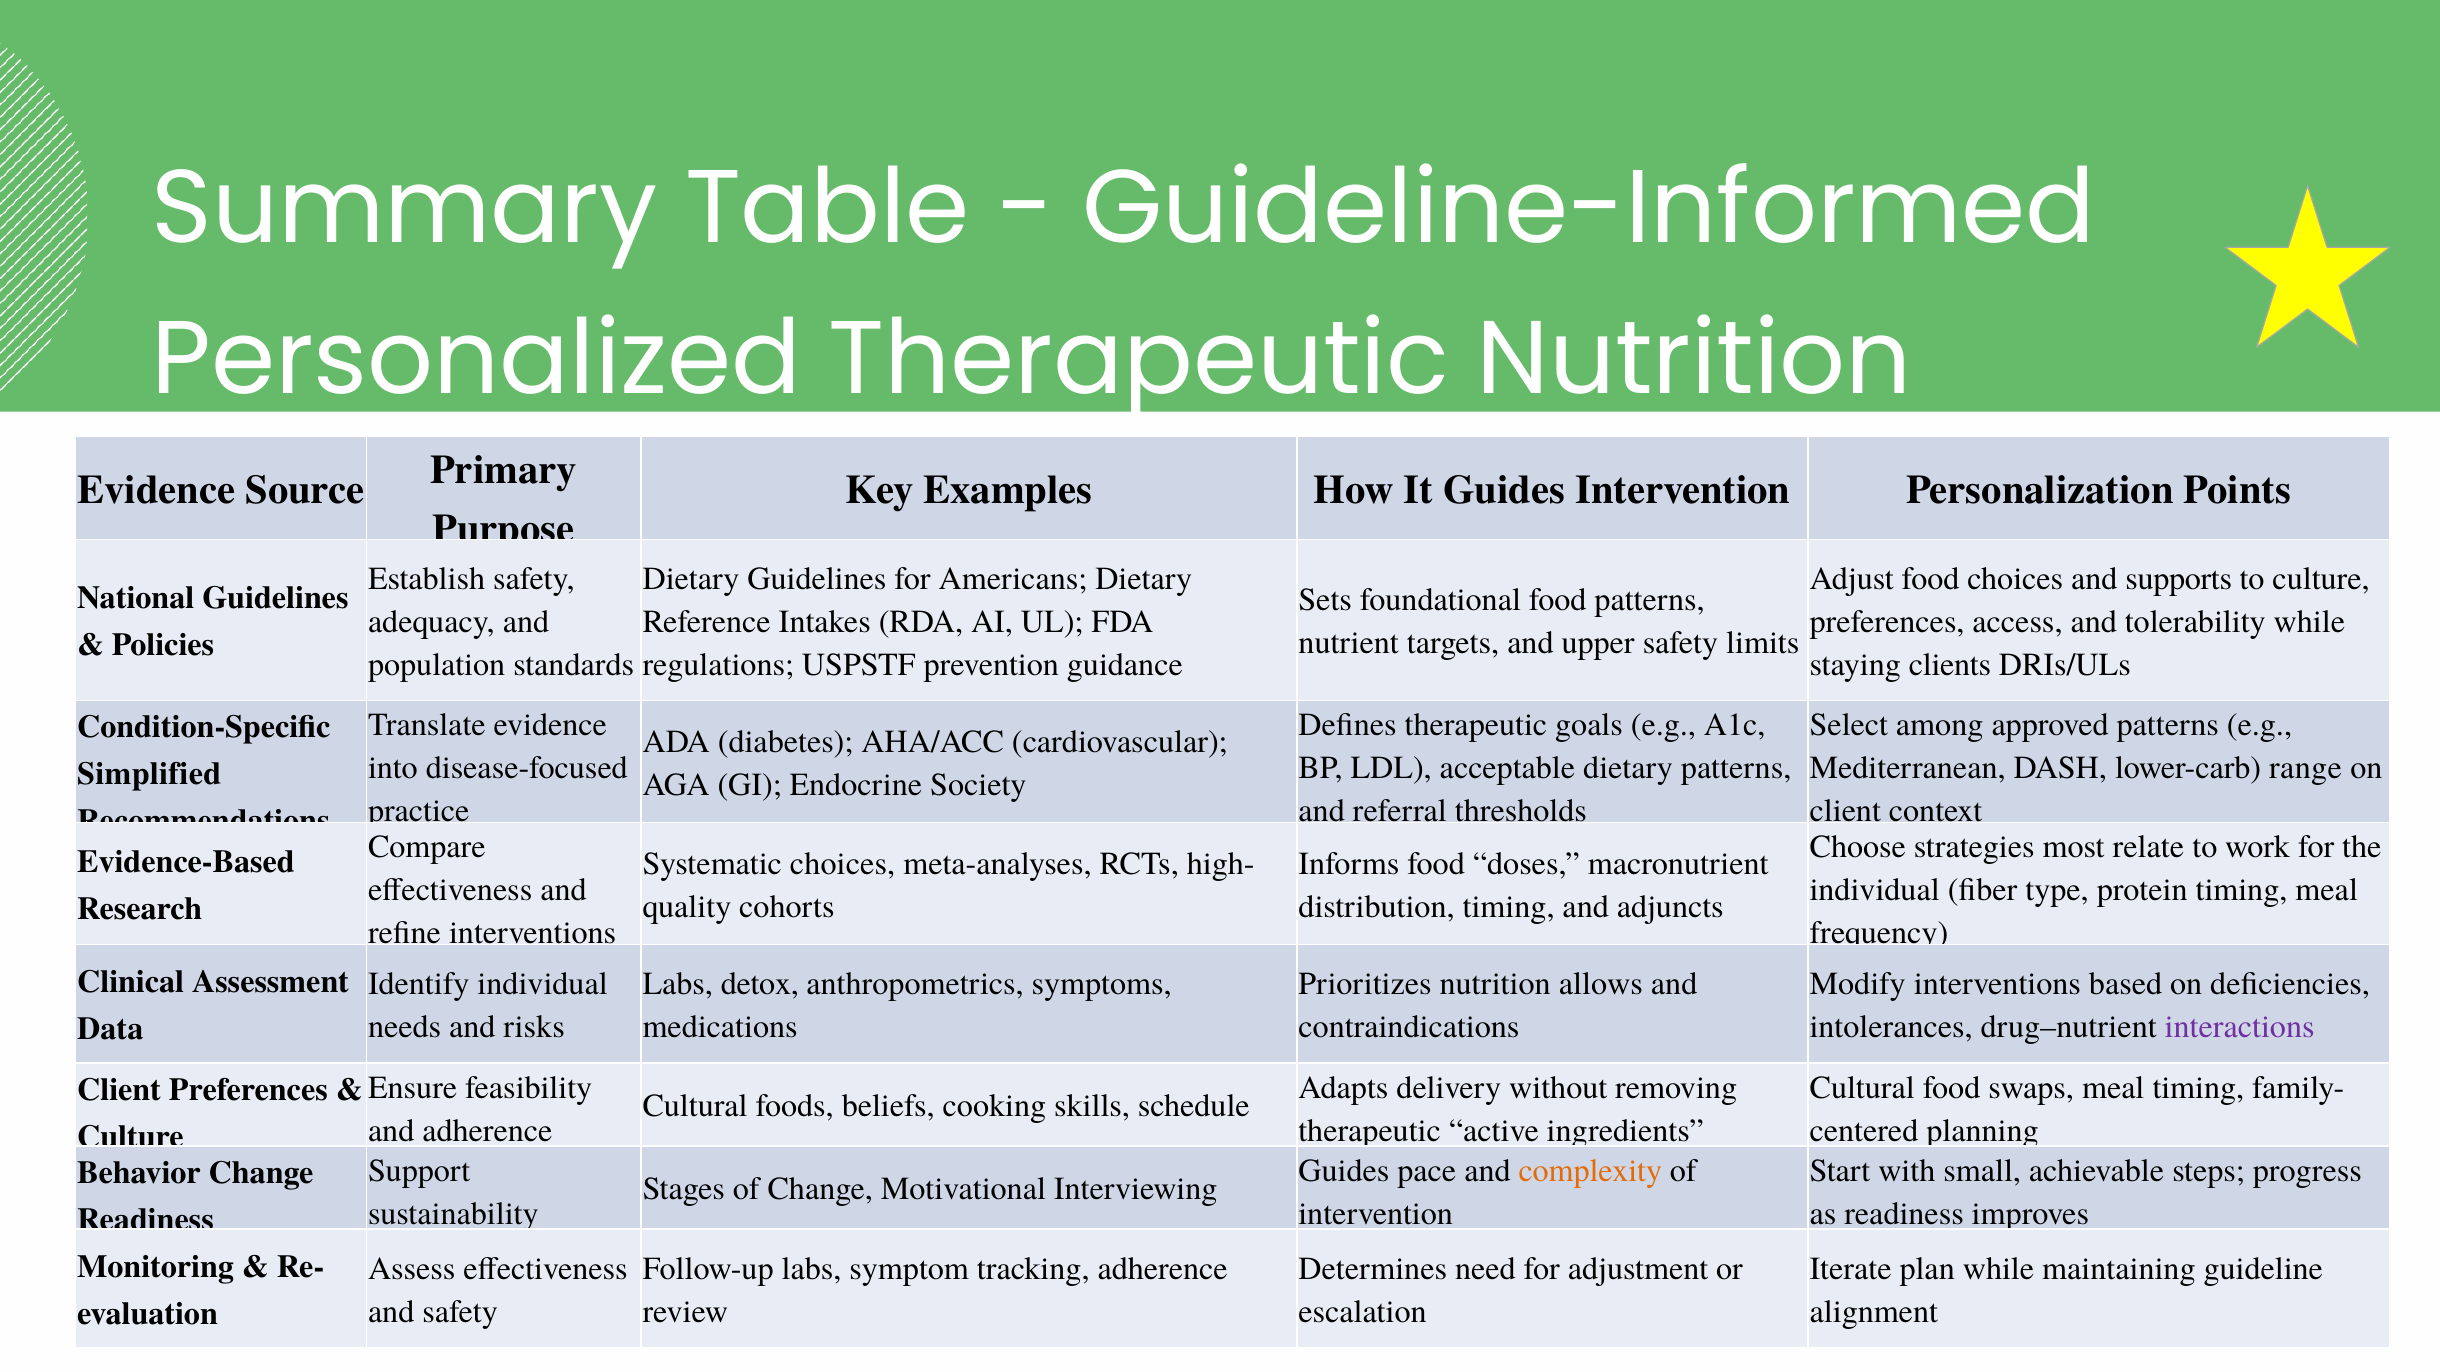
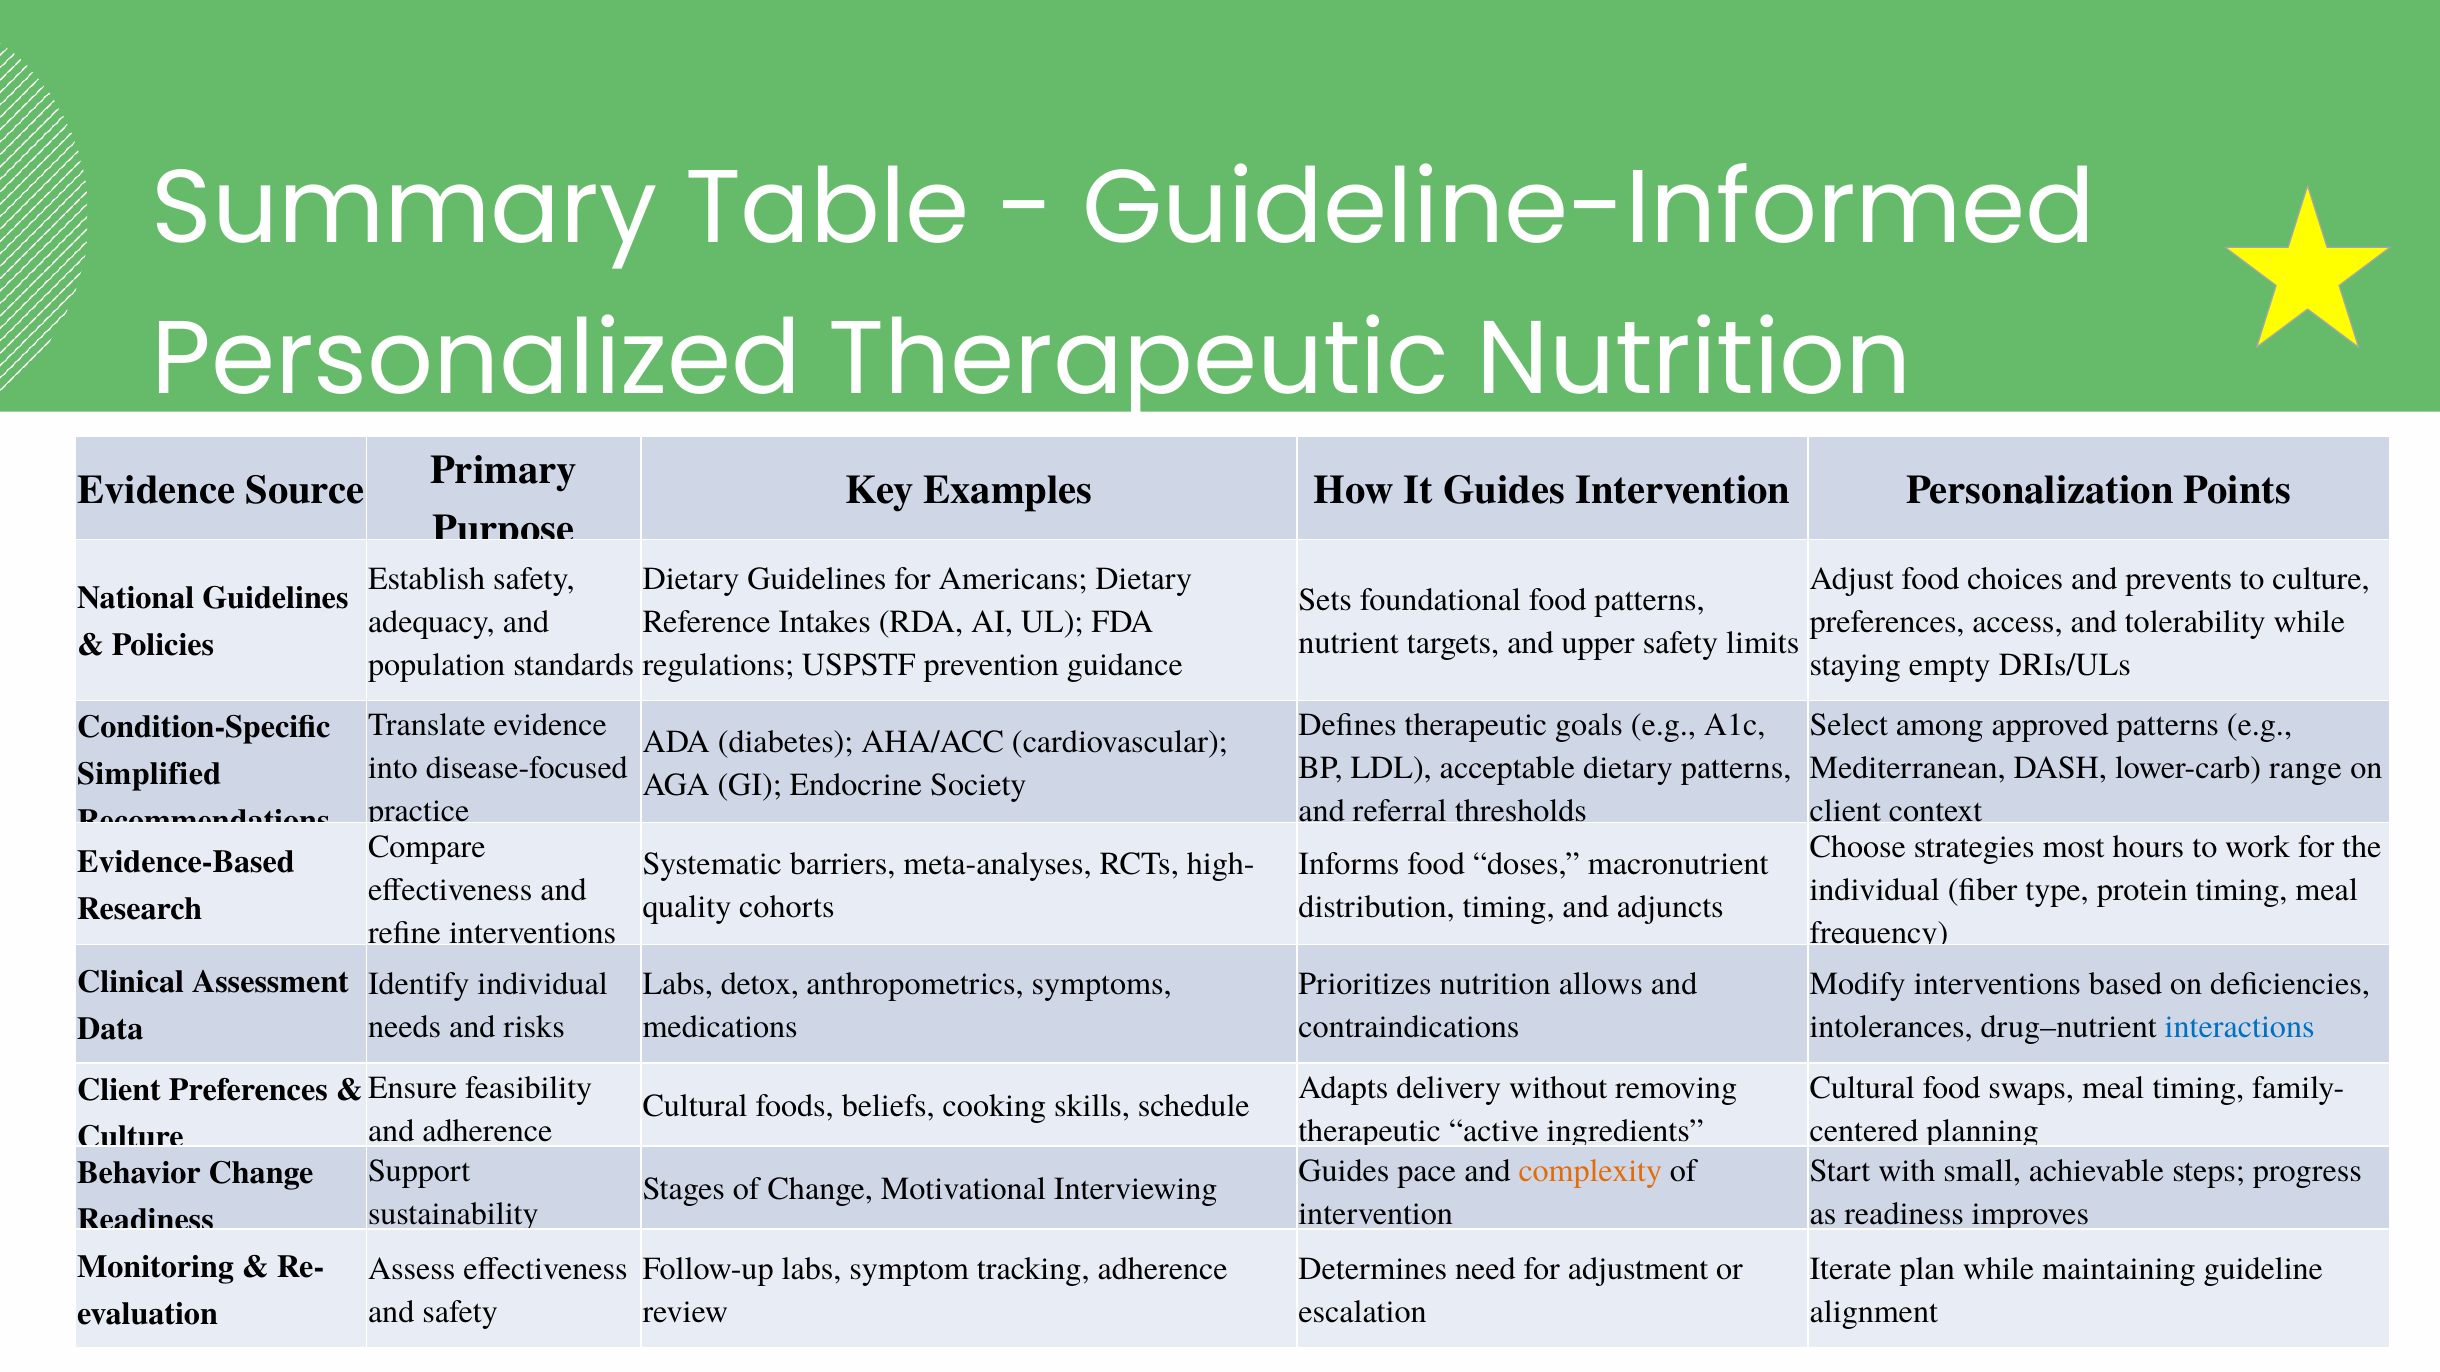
supports: supports -> prevents (2179, 579)
clients: clients -> empty (1950, 665)
relate: relate -> hours (2148, 848)
Systematic choices: choices -> barriers (843, 864)
interactions colour: purple -> blue (2240, 1027)
